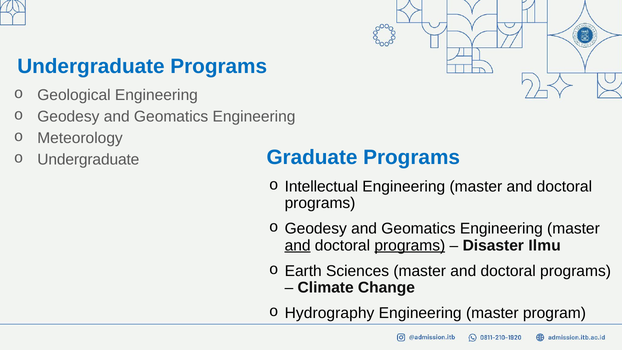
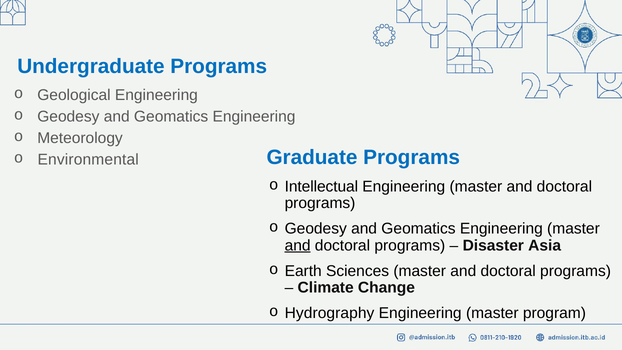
Undergraduate: Undergraduate -> Environmental (88, 159)
programs underline: present -> none (410, 245)
Ilmu: Ilmu -> Asia (545, 245)
